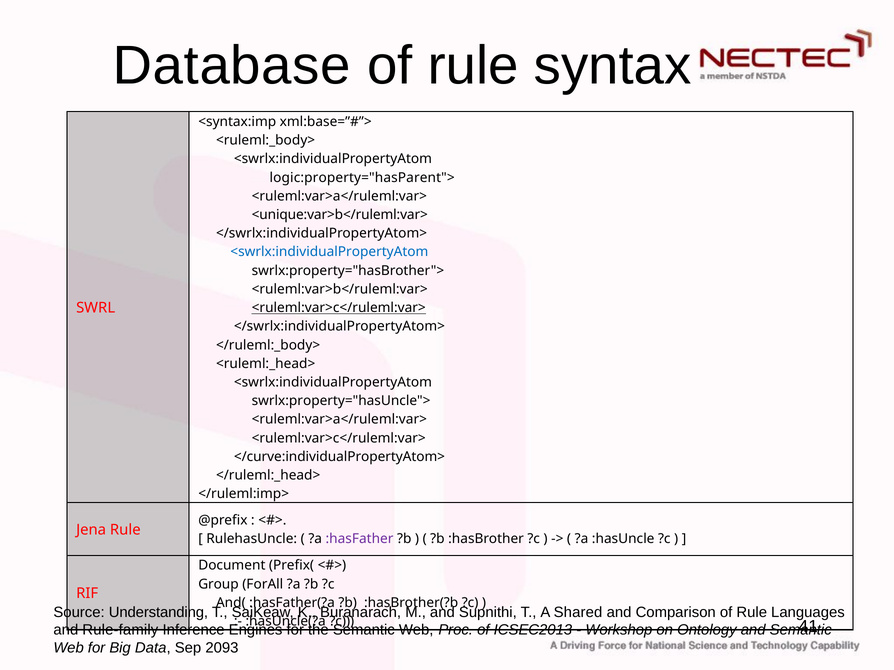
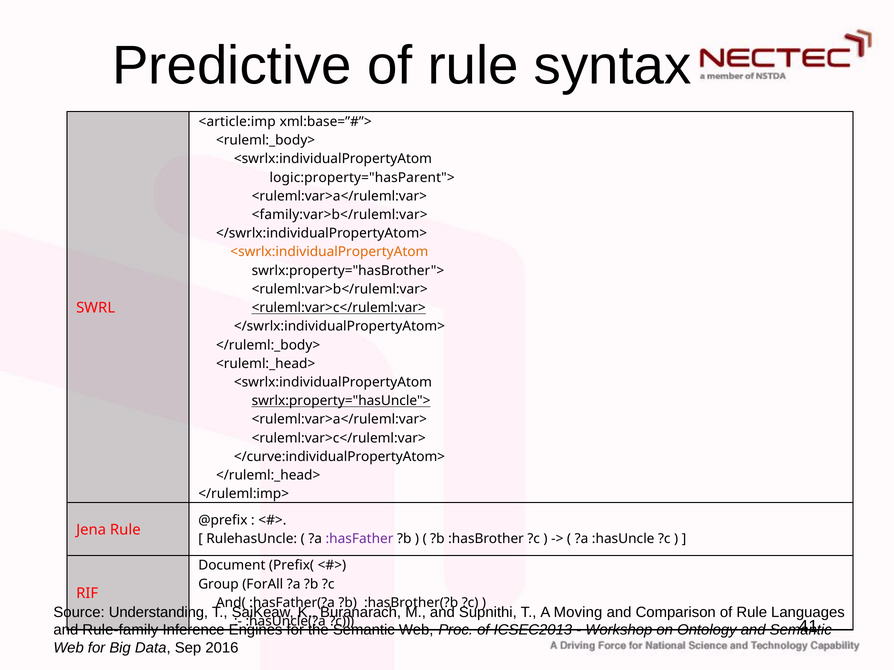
Database: Database -> Predictive (232, 66)
<syntax:imp: <syntax:imp -> <article:imp (237, 122)
<unique:var>b</ruleml:var>: <unique:var>b</ruleml:var> -> <family:var>b</ruleml:var> (340, 215)
<swrlx:individualPropertyAtom colour: blue -> orange (329, 252)
swrlx:property="hasUncle"> underline: none -> present (341, 401)
Shared: Shared -> Moving (578, 613)
2093: 2093 -> 2016 (222, 648)
